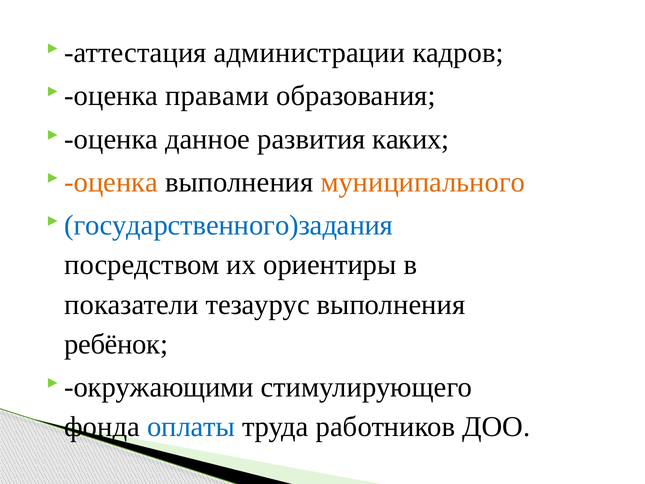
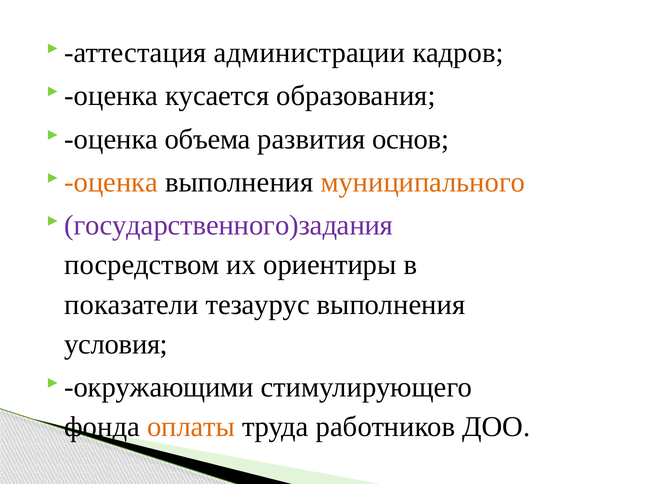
правами: правами -> кусается (217, 96)
данное: данное -> объема (208, 139)
каких: каких -> основ (411, 139)
государственного)задания colour: blue -> purple (229, 225)
ребёнок: ребёнок -> условия (116, 344)
оплаты colour: blue -> orange (191, 427)
